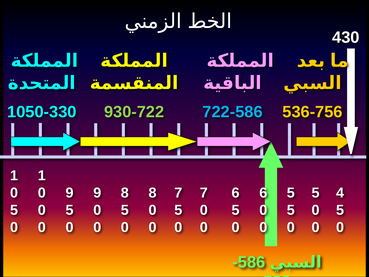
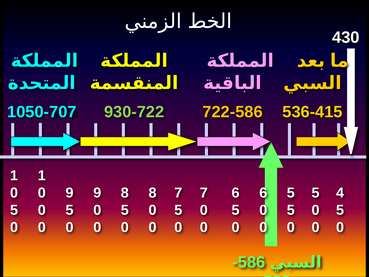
1050-330: 1050-330 -> 1050-707 (42, 112)
722-586 colour: light blue -> yellow (233, 112)
536-756: 536-756 -> 536-415 (312, 112)
